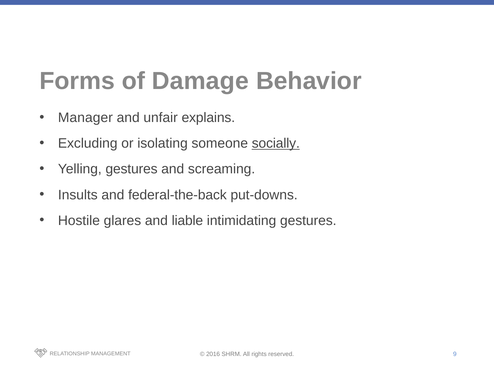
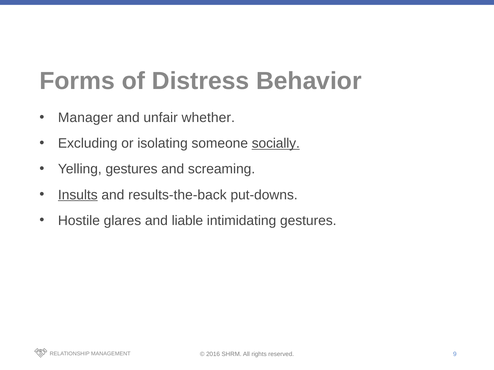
Damage: Damage -> Distress (201, 81)
explains: explains -> whether (208, 118)
Insults underline: none -> present (78, 195)
federal-the-back: federal-the-back -> results-the-back (177, 195)
